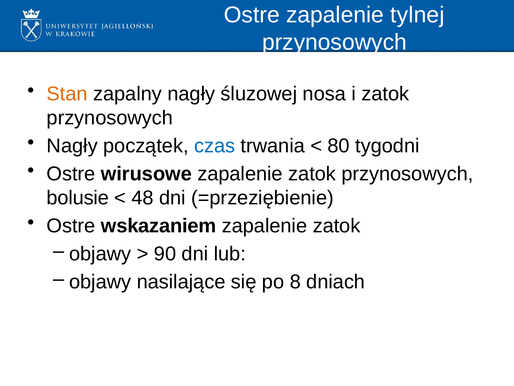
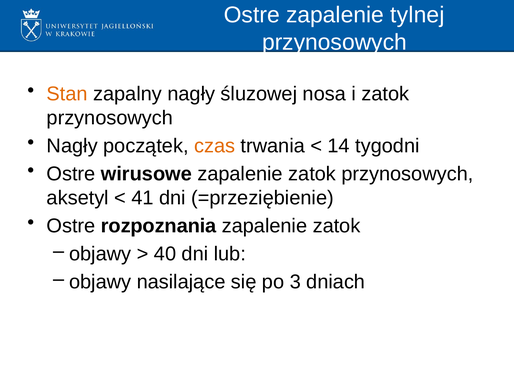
czas colour: blue -> orange (215, 146)
80: 80 -> 14 (339, 146)
bolusie: bolusie -> aksetyl (78, 198)
48: 48 -> 41 (143, 198)
wskazaniem: wskazaniem -> rozpoznania (159, 226)
90: 90 -> 40 (165, 254)
8: 8 -> 3 (295, 282)
